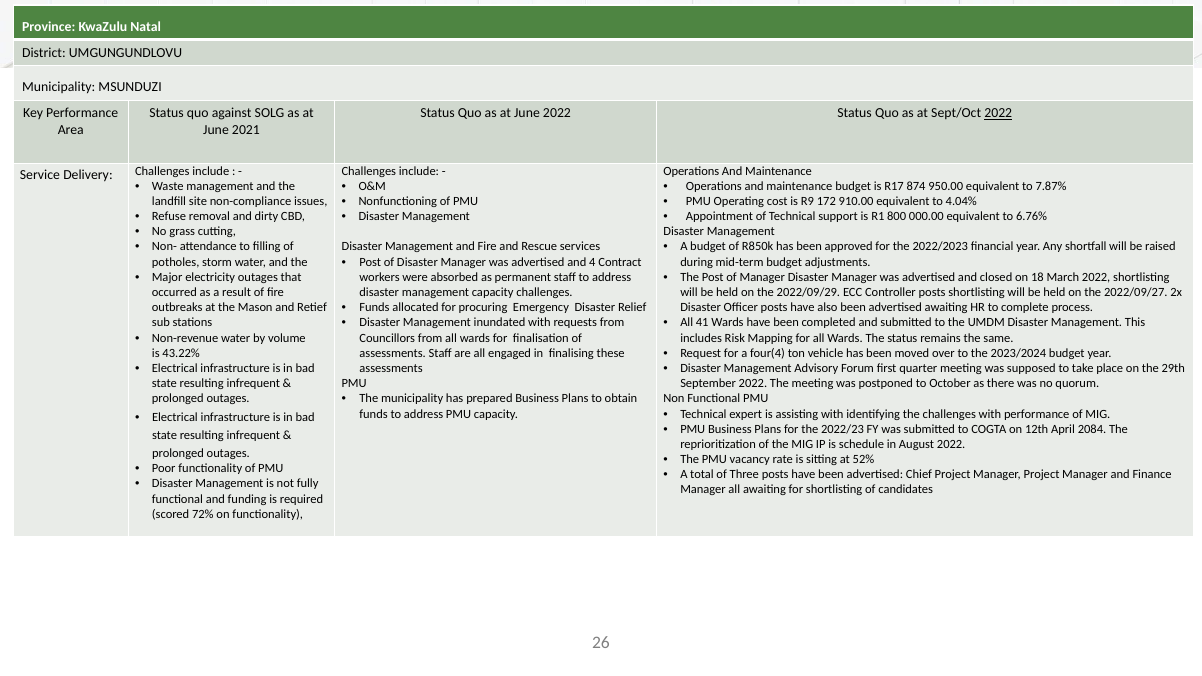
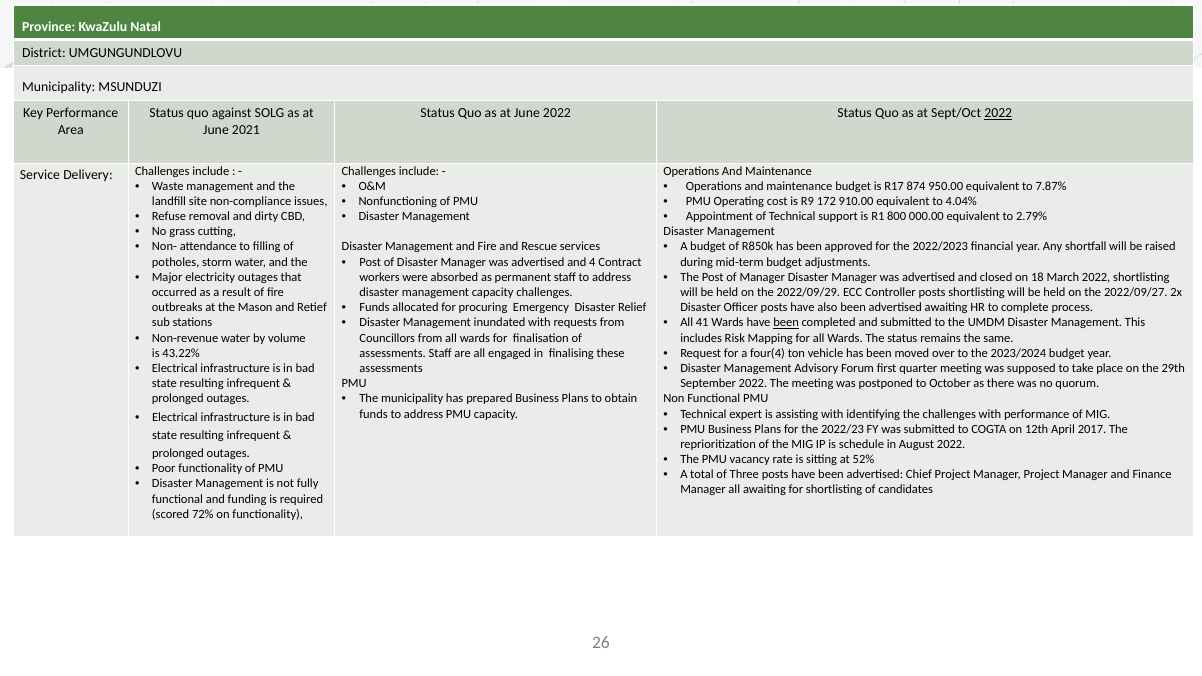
6.76%: 6.76% -> 2.79% (1032, 216)
been underline: none -> present (786, 323)
2084: 2084 -> 2017 (1092, 429)
